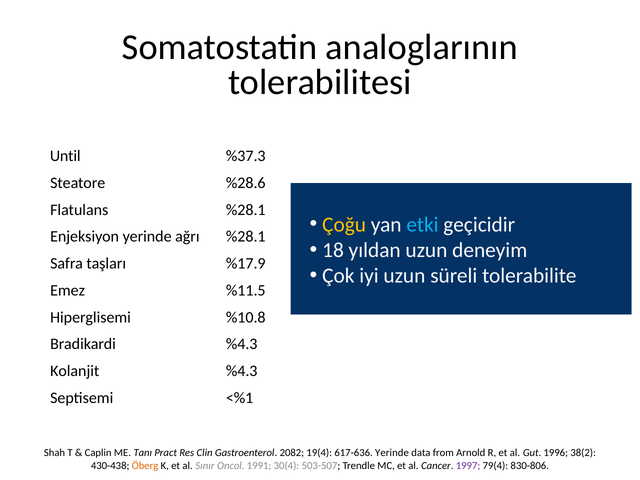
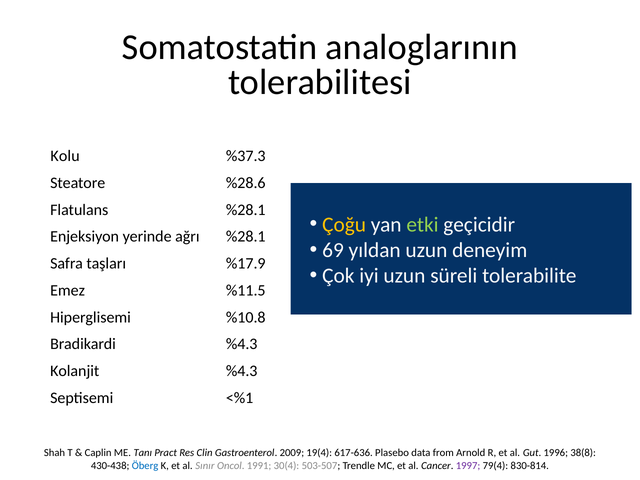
Until: Until -> Kolu (65, 156)
etki colour: light blue -> light green (423, 225)
18: 18 -> 69 (333, 250)
2082: 2082 -> 2009 (292, 453)
617-636 Yerinde: Yerinde -> Plasebo (392, 453)
38(2: 38(2 -> 38(8 (583, 453)
Öberg colour: orange -> blue (145, 466)
830-806: 830-806 -> 830-814 (530, 466)
